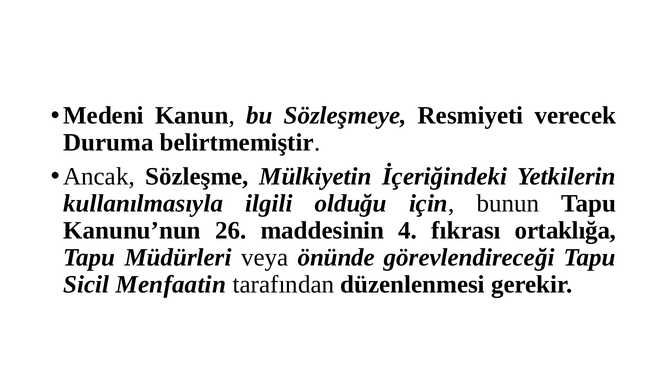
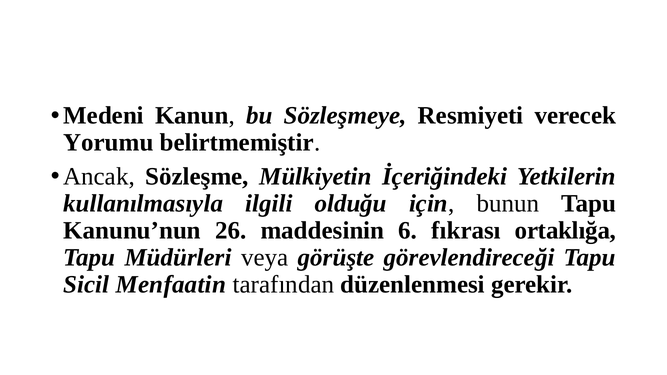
Duruma: Duruma -> Yorumu (108, 143)
4: 4 -> 6 (408, 231)
önünde: önünde -> görüşte (336, 258)
